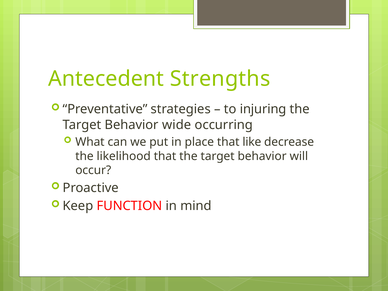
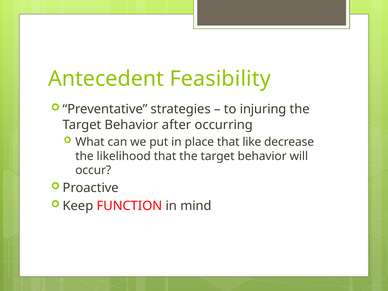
Strengths: Strengths -> Feasibility (220, 79)
wide: wide -> after (177, 125)
